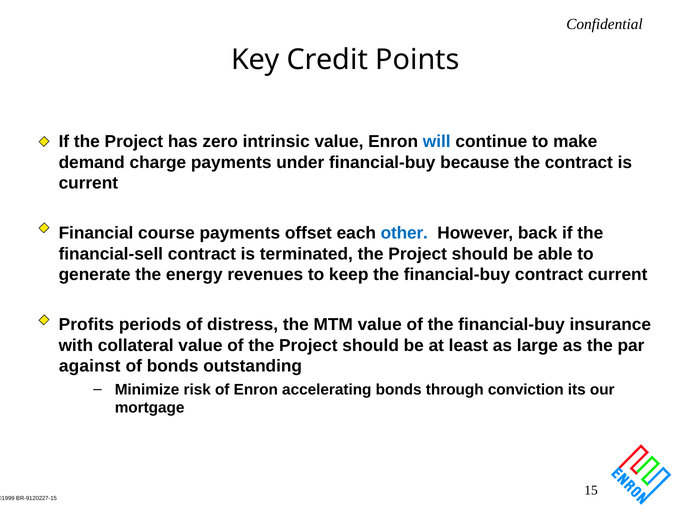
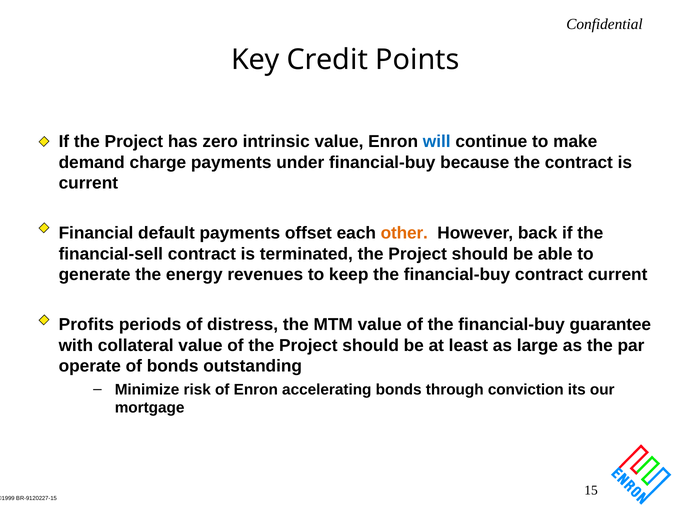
course: course -> default (166, 233)
other colour: blue -> orange (404, 233)
insurance: insurance -> guarantee (610, 325)
against: against -> operate (90, 366)
